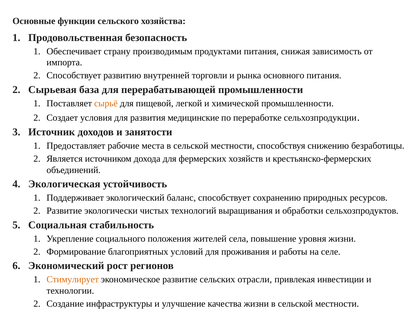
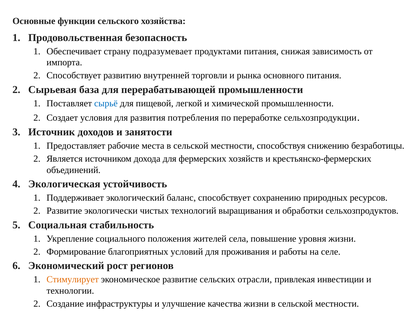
производимым: производимым -> подразумевает (163, 51)
сырьё colour: orange -> blue (106, 103)
медицинские: медицинские -> потребления (193, 118)
